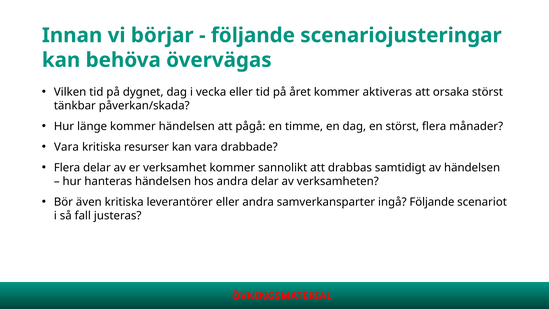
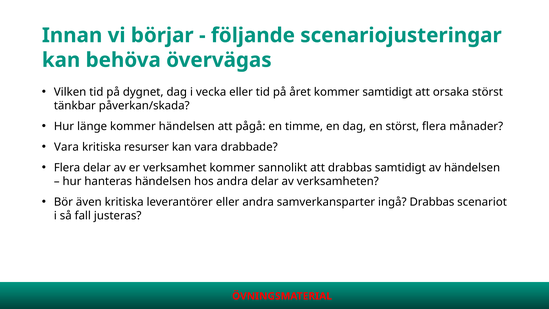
kommer aktiveras: aktiveras -> samtidigt (387, 92)
ingå Följande: Följande -> Drabbas (432, 202)
